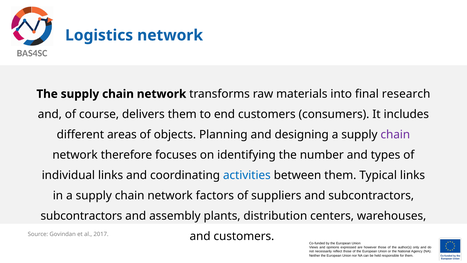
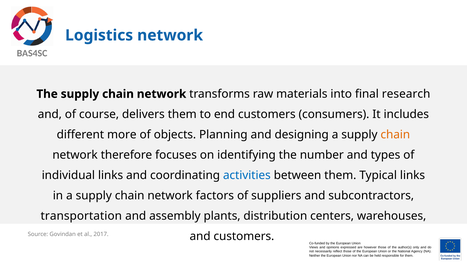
areas: areas -> more (122, 134)
chain colour: purple -> orange (395, 134)
subcontractors: subcontractors -> transportation (81, 216)
